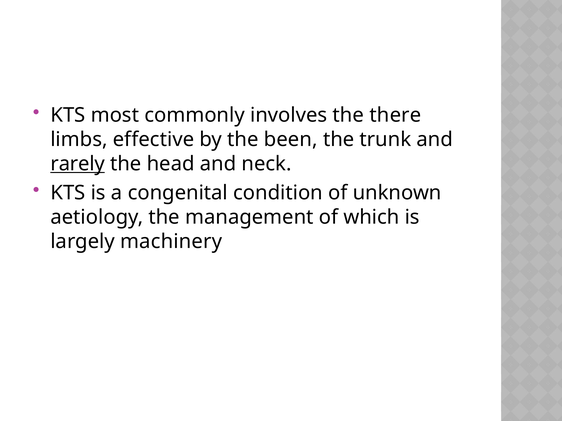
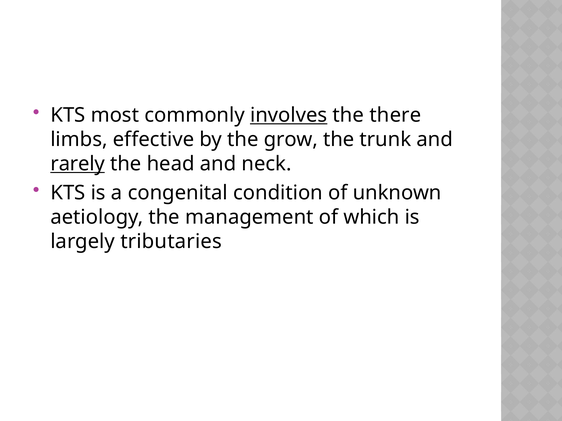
involves underline: none -> present (289, 115)
been: been -> grow (291, 140)
machinery: machinery -> tributaries (171, 242)
